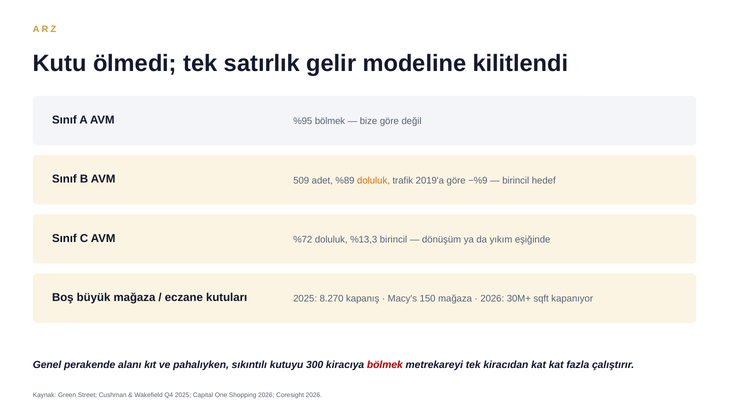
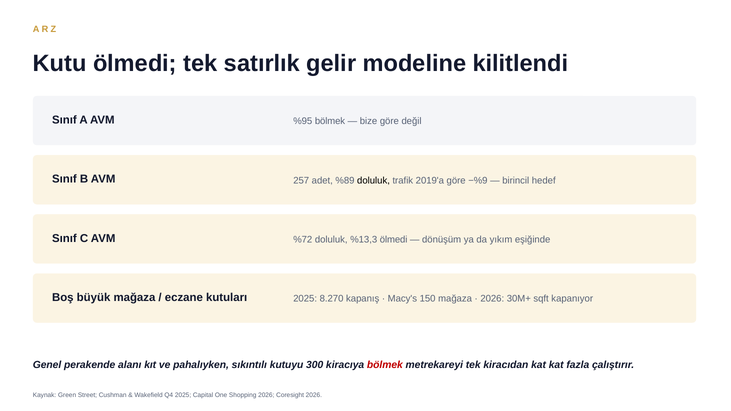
509: 509 -> 257 (301, 180)
doluluk colour: orange -> black (374, 180)
%13,3 birincil: birincil -> ölmedi (394, 240)
